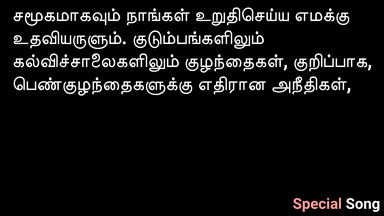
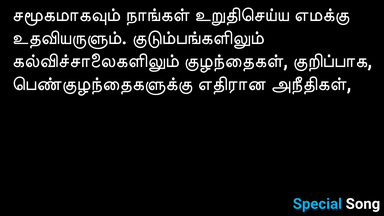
Special colour: pink -> light blue (317, 204)
